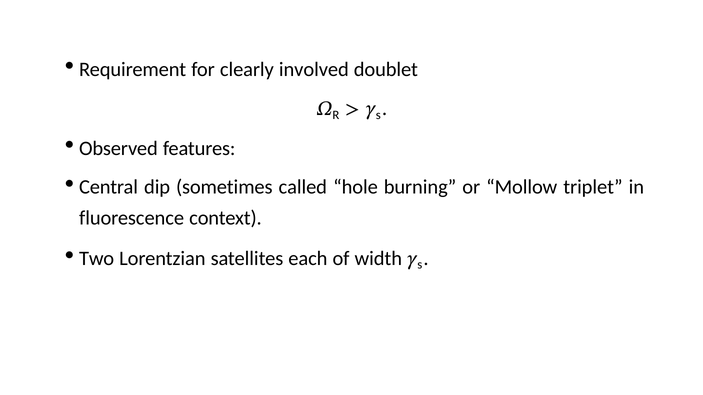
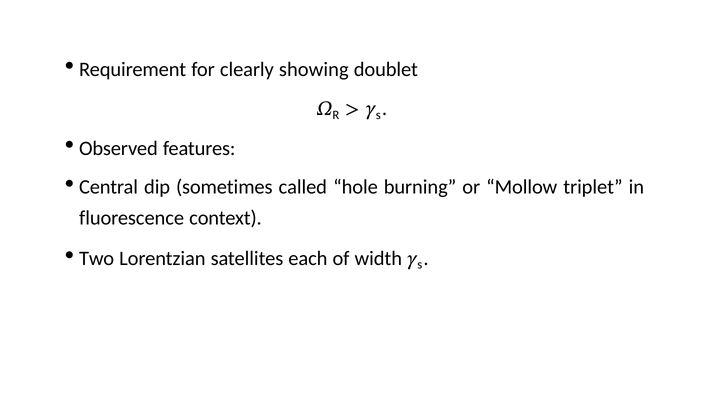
involved: involved -> showing (314, 70)
